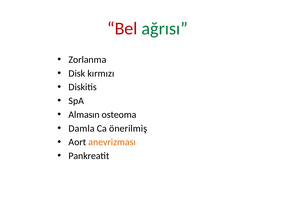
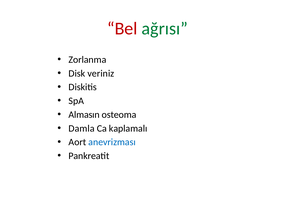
kırmızı: kırmızı -> veriniz (101, 73)
önerilmiş: önerilmiş -> kaplamalı (128, 129)
anevrizması colour: orange -> blue (112, 142)
